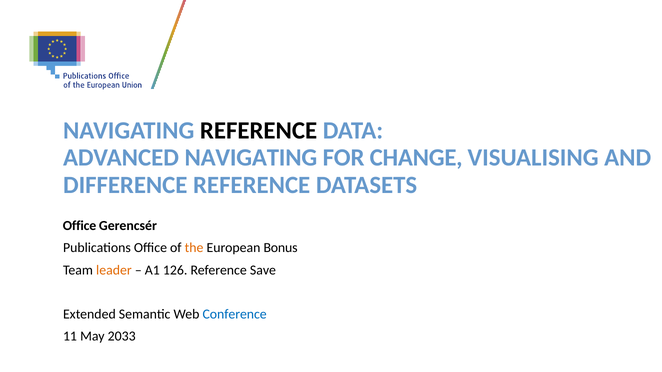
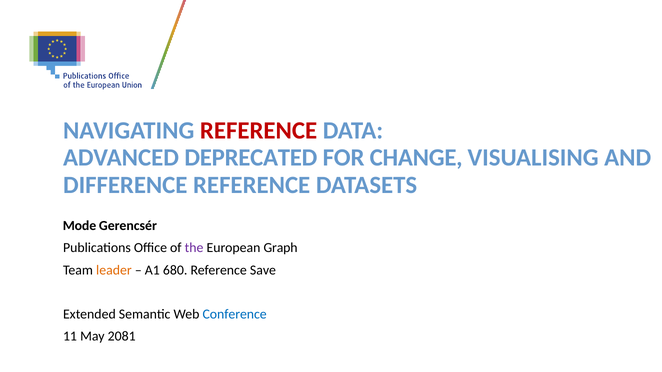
REFERENCE colour: black -> red (259, 130)
ADVANCED NAVIGATING: NAVIGATING -> DEPRECATED (251, 158)
Office: Office -> Mode (79, 226)
the colour: orange -> purple (194, 248)
Bonus: Bonus -> Graph (281, 248)
126: 126 -> 680 (175, 270)
2033: 2033 -> 2081 (122, 337)
